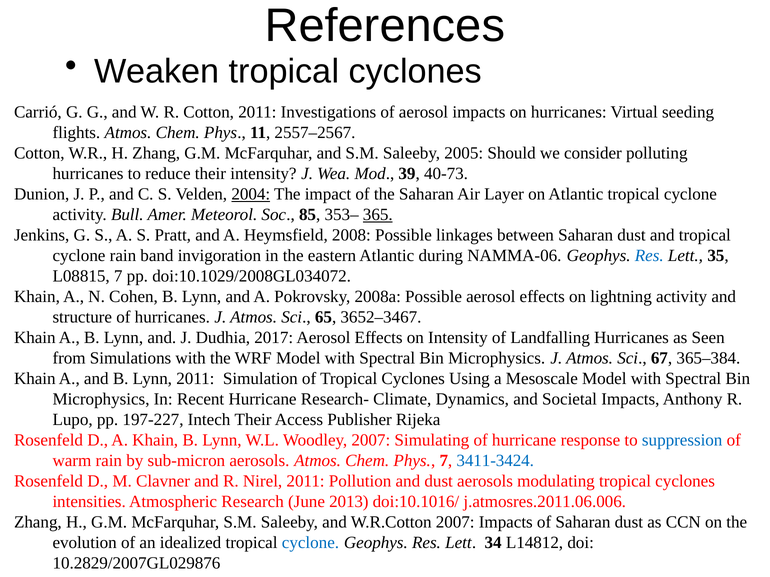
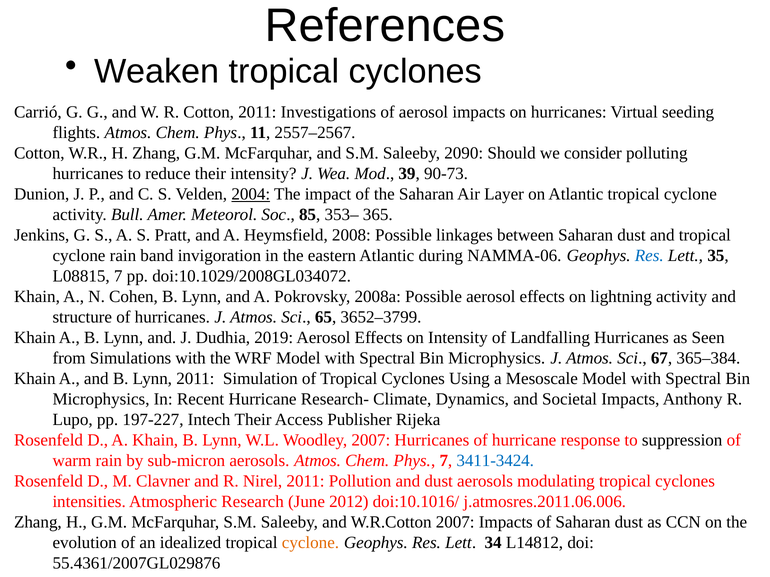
2005: 2005 -> 2090 (464, 153)
40-73: 40-73 -> 90-73 (446, 174)
365 underline: present -> none (378, 215)
3652–3467: 3652–3467 -> 3652–3799 (381, 318)
2017: 2017 -> 2019 (274, 338)
2007 Simulating: Simulating -> Hurricanes (432, 441)
suppression colour: blue -> black (682, 441)
2013: 2013 -> 2012 (349, 502)
cyclone colour: blue -> orange (310, 543)
10.2829/2007GL029876: 10.2829/2007GL029876 -> 55.4361/2007GL029876 (136, 564)
